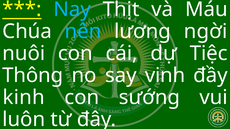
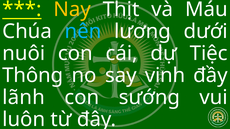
Nay colour: light blue -> yellow (72, 9)
ngời: ngời -> dưới (206, 31)
kinh: kinh -> lãnh (24, 98)
